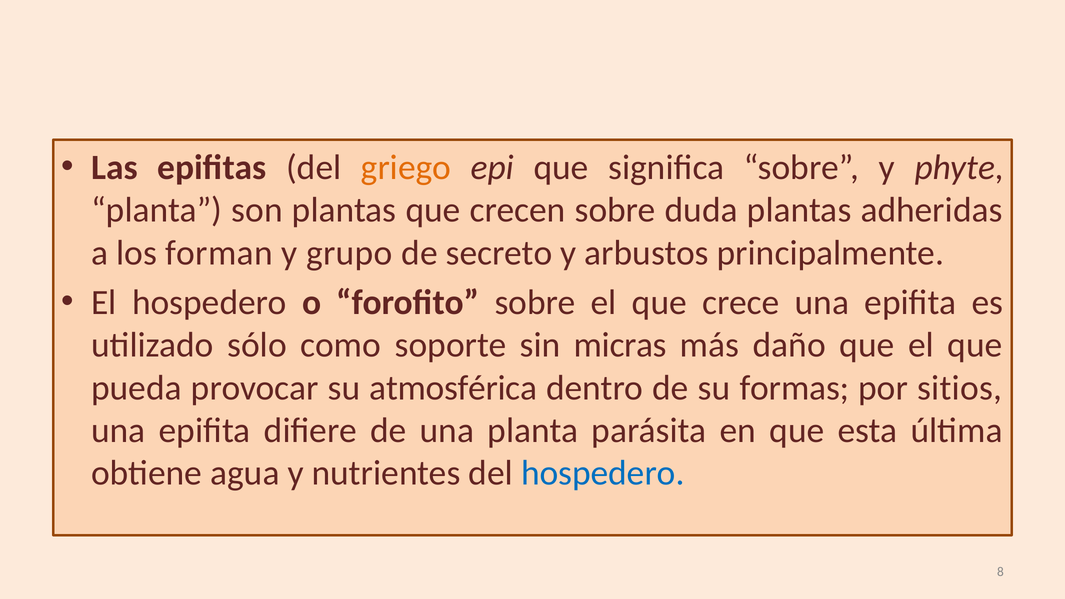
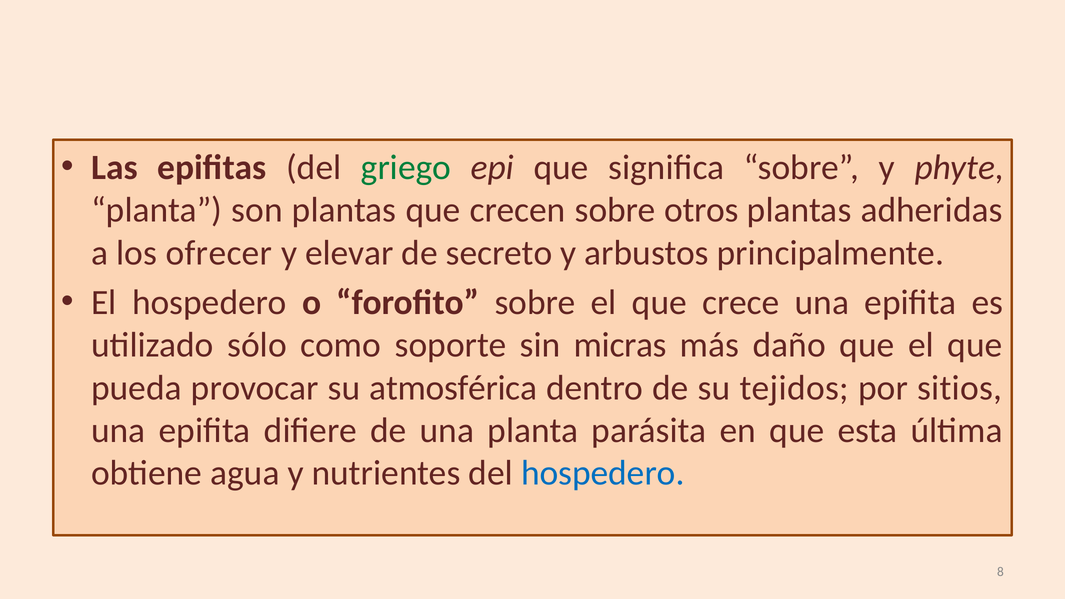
griego colour: orange -> green (406, 168)
duda: duda -> otros (701, 210)
forman: forman -> ofrecer (219, 253)
grupo: grupo -> elevar (350, 253)
formas: formas -> tejidos (794, 388)
